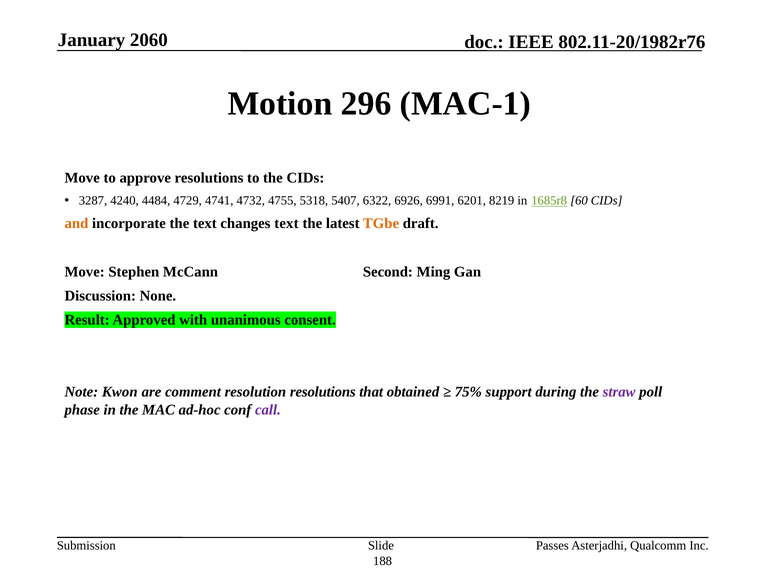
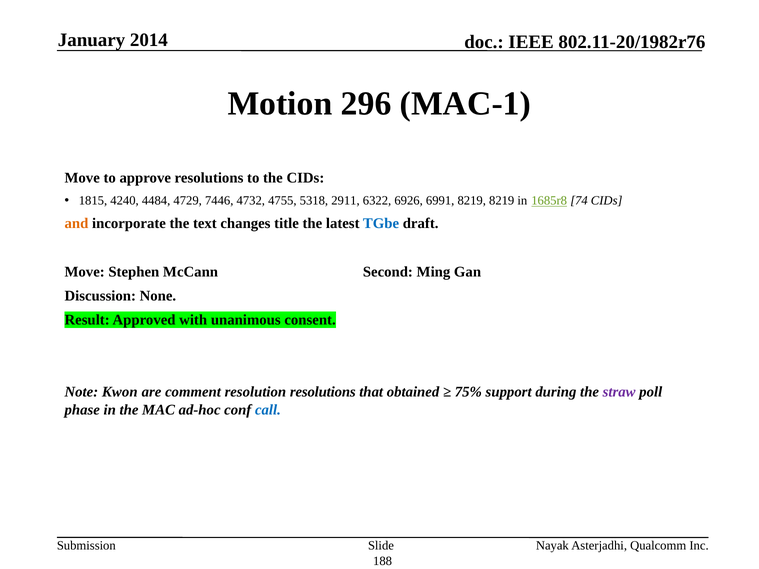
2060: 2060 -> 2014 (149, 40)
3287: 3287 -> 1815 (93, 201)
4741: 4741 -> 7446 (219, 201)
5407: 5407 -> 2911 (345, 201)
6991 6201: 6201 -> 8219 (472, 201)
60: 60 -> 74 (579, 201)
changes text: text -> title (287, 224)
TGbe colour: orange -> blue (381, 224)
call colour: purple -> blue (268, 410)
Passes: Passes -> Nayak (552, 546)
